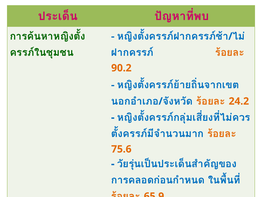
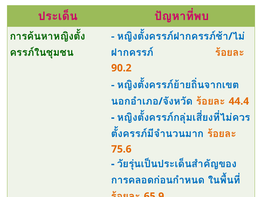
24.2: 24.2 -> 44.4 (239, 101)
